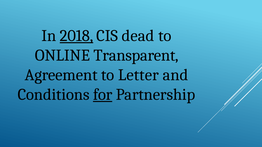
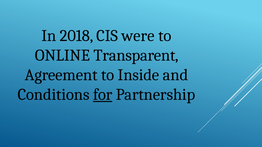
2018 underline: present -> none (76, 36)
dead: dead -> were (138, 36)
Letter: Letter -> Inside (138, 75)
